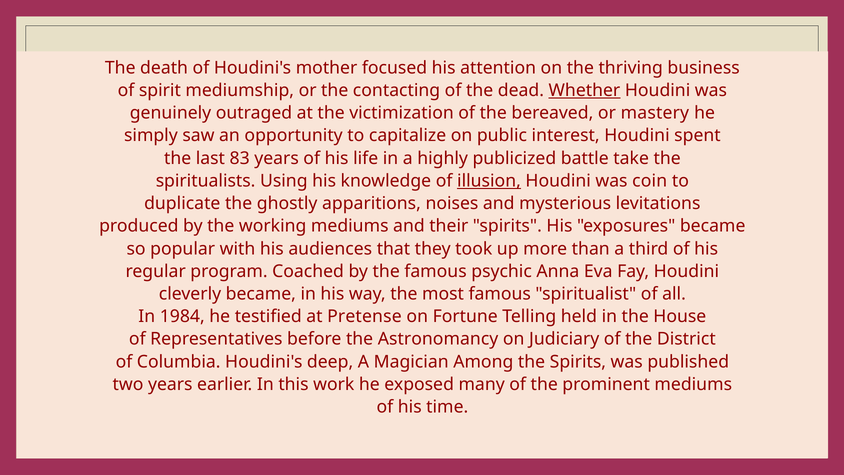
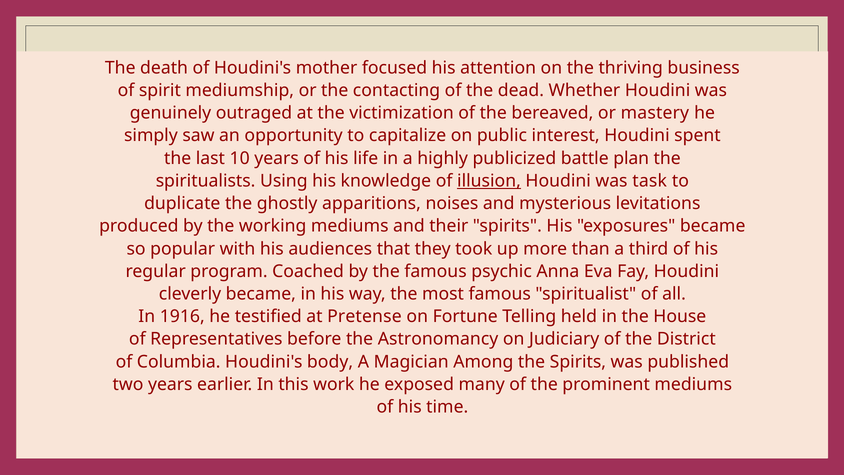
Whether underline: present -> none (584, 90)
83: 83 -> 10 (240, 158)
take: take -> plan (631, 158)
coin: coin -> task (650, 181)
1984: 1984 -> 1916 (182, 316)
deep: deep -> body (330, 362)
